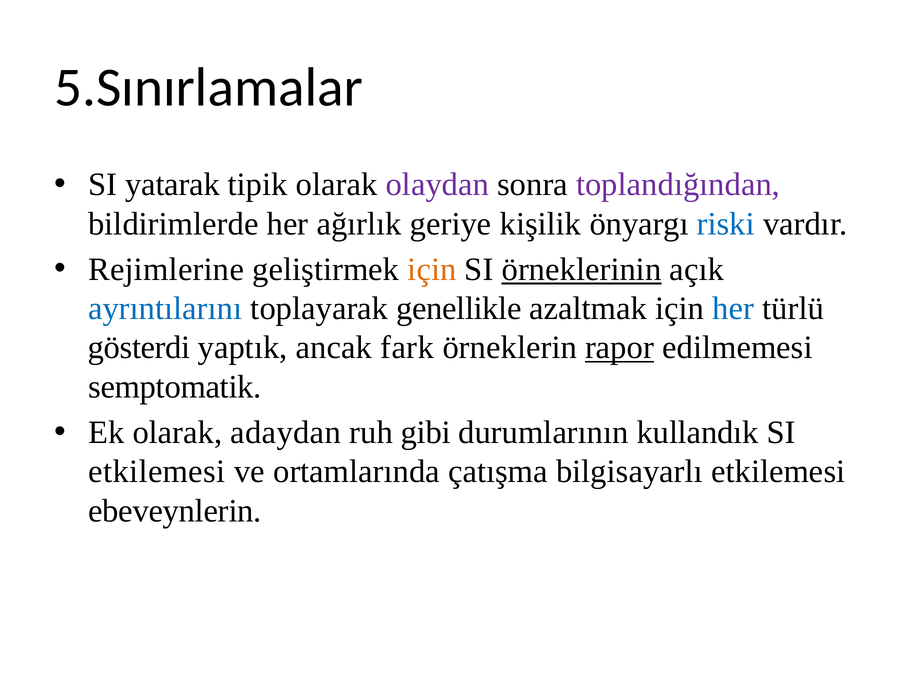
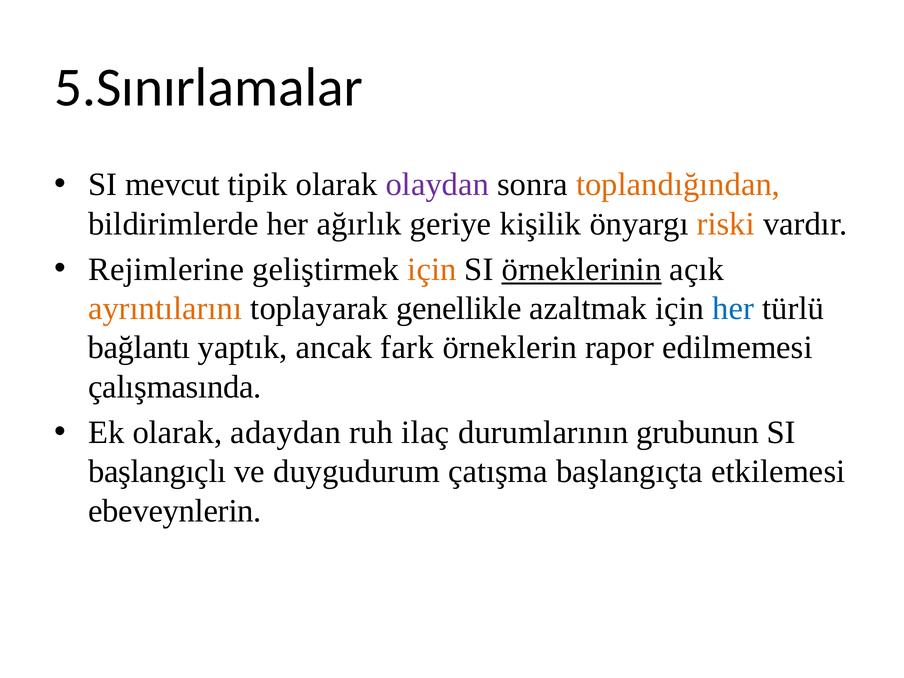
yatarak: yatarak -> mevcut (173, 185)
toplandığından colour: purple -> orange (678, 185)
riski colour: blue -> orange (726, 224)
ayrıntılarını colour: blue -> orange (165, 309)
gösterdi: gösterdi -> bağlantı (139, 348)
rapor underline: present -> none (620, 348)
semptomatik: semptomatik -> çalışmasında (175, 387)
gibi: gibi -> ilaç (425, 433)
kullandık: kullandık -> grubunun (698, 433)
etkilemesi: etkilemesi -> başlangıçlı (157, 472)
ortamlarında: ortamlarında -> duygudurum (357, 472)
bilgisayarlı: bilgisayarlı -> başlangıçta (629, 472)
